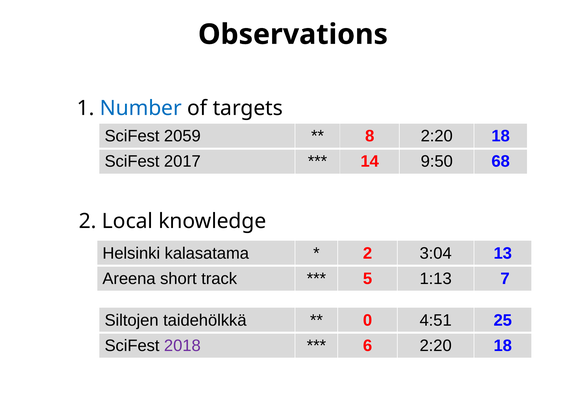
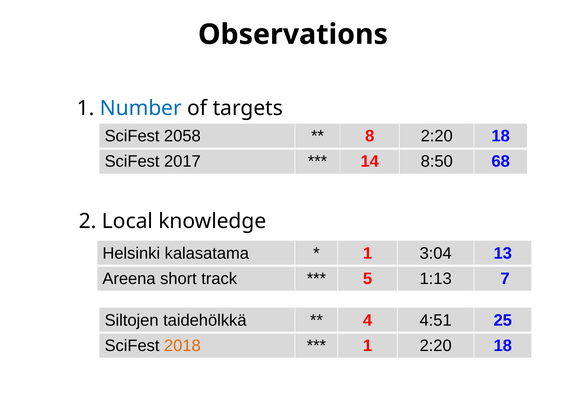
2059: 2059 -> 2058 (182, 136)
9:50: 9:50 -> 8:50 (437, 161)
2: 2 -> 1 (368, 253)
0: 0 -> 4 (368, 320)
2018 colour: purple -> orange (182, 345)
6: 6 -> 1 (368, 345)
